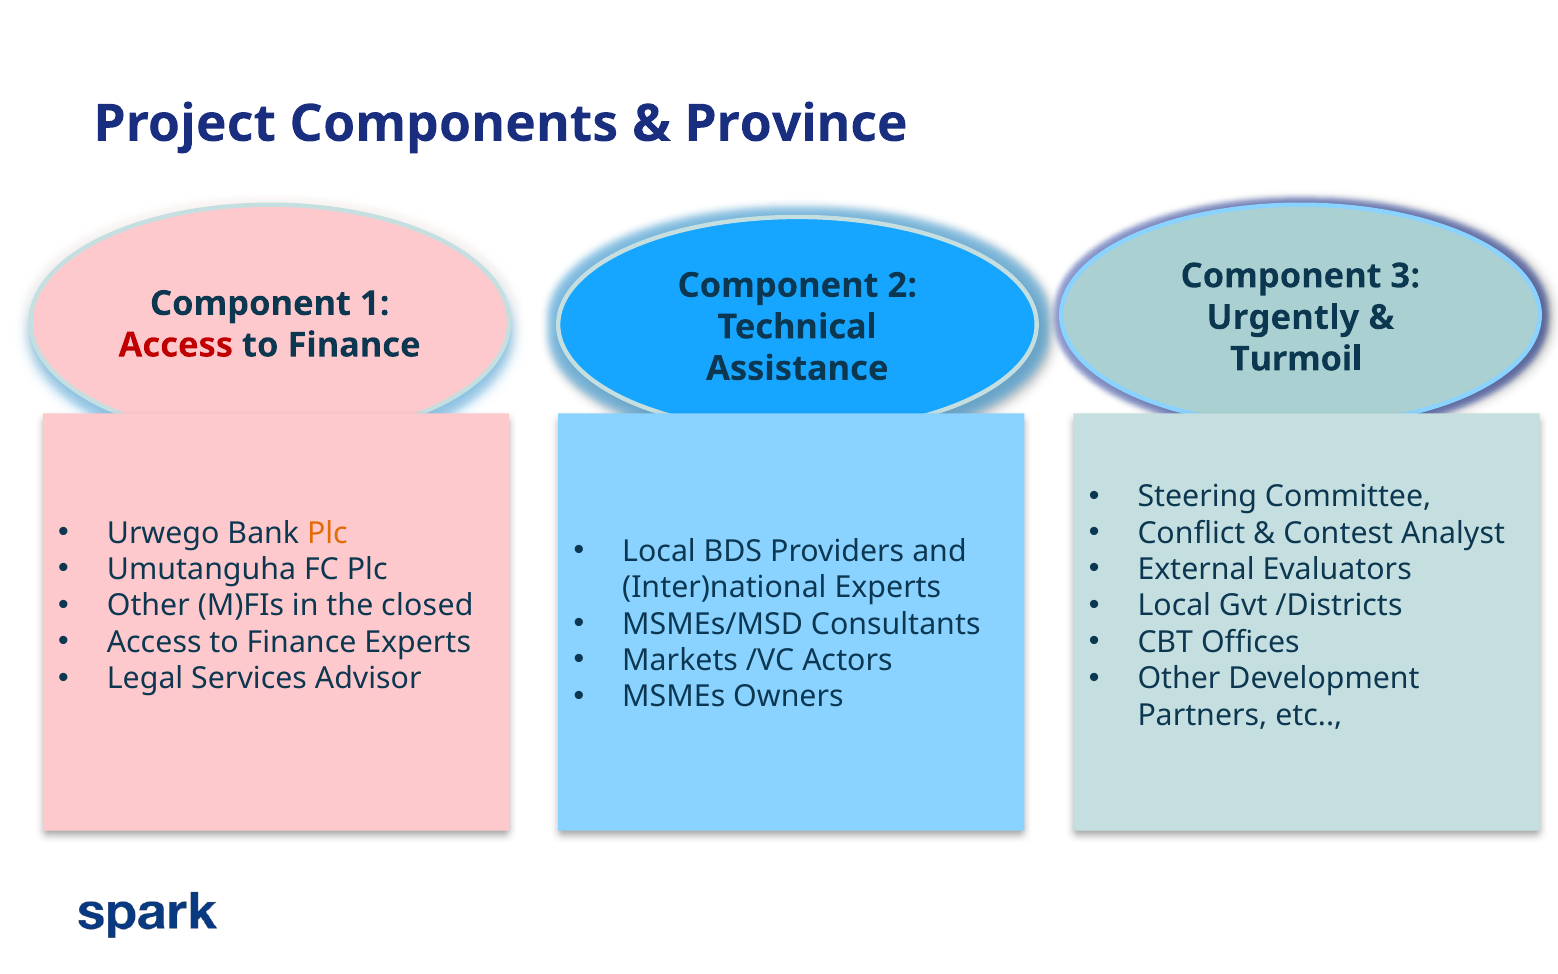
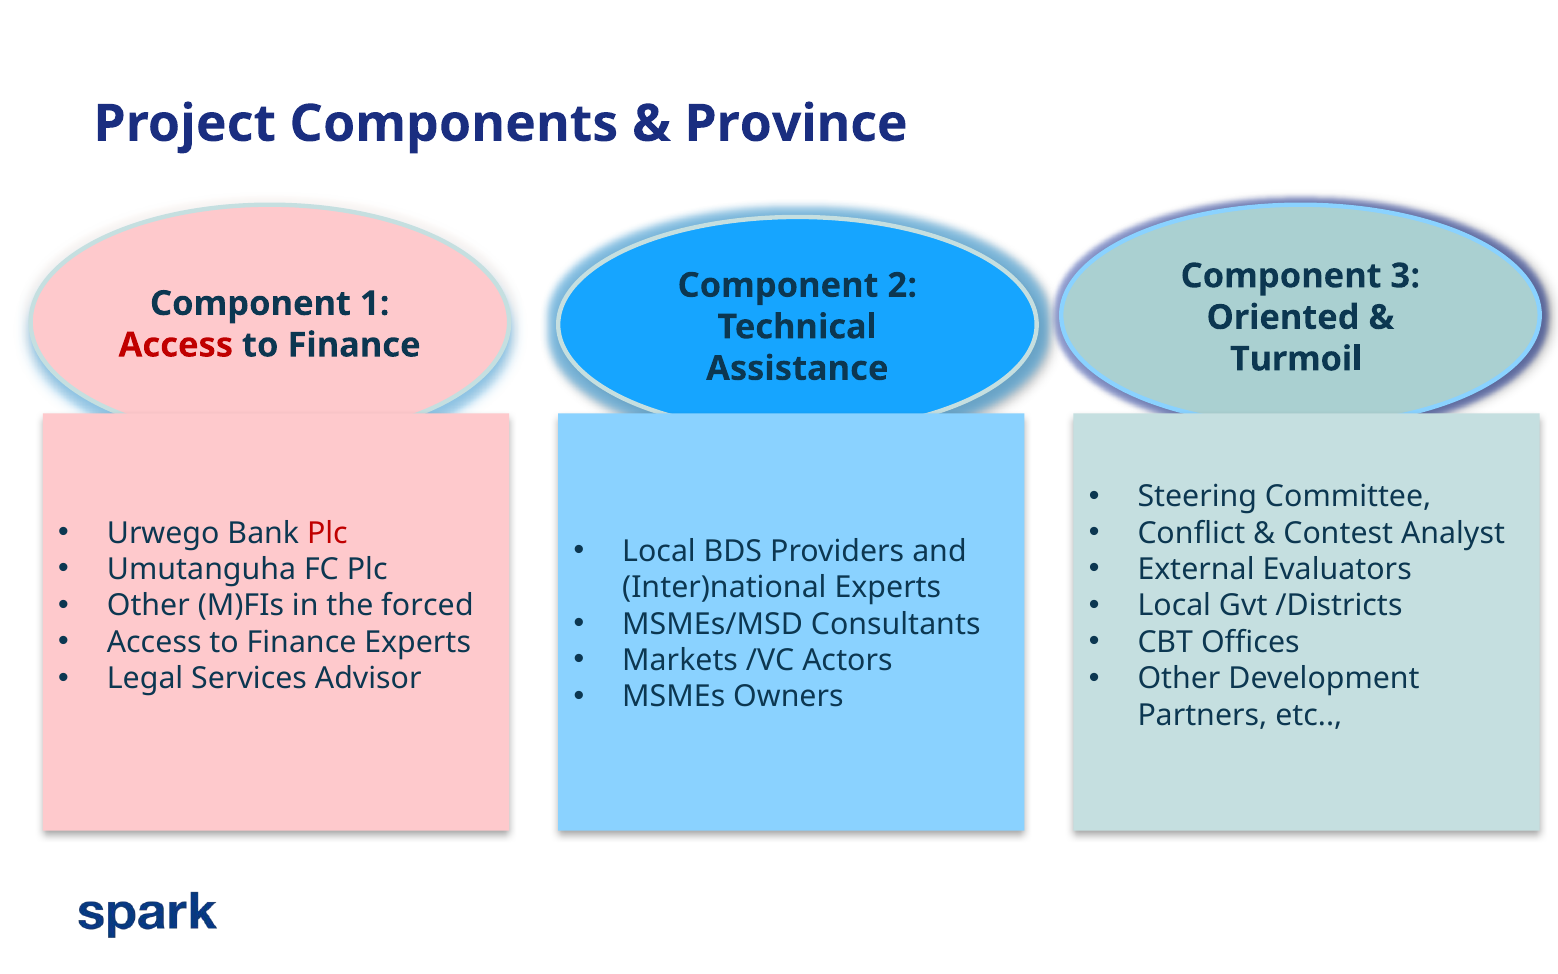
Urgently: Urgently -> Oriented (1283, 317)
Plc colour: orange -> red (327, 533)
closed: closed -> forced (427, 606)
